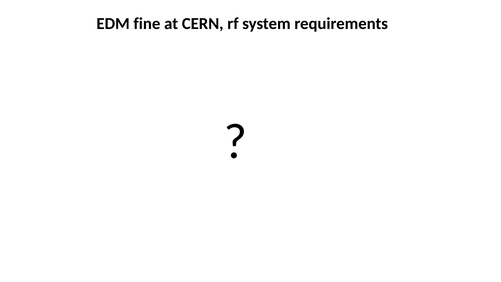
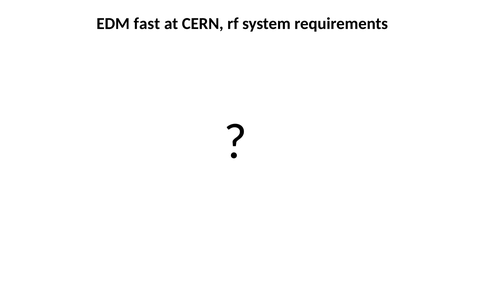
fine: fine -> fast (147, 24)
